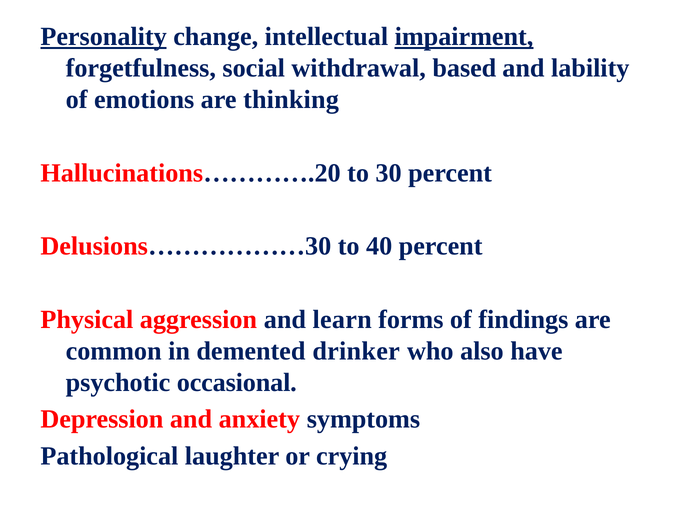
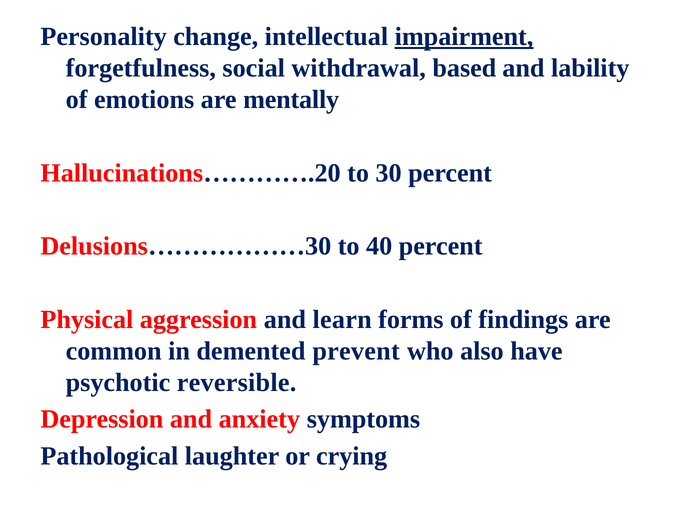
Personality underline: present -> none (104, 37)
thinking: thinking -> mentally (291, 99)
drinker: drinker -> prevent (356, 351)
occasional: occasional -> reversible (237, 382)
